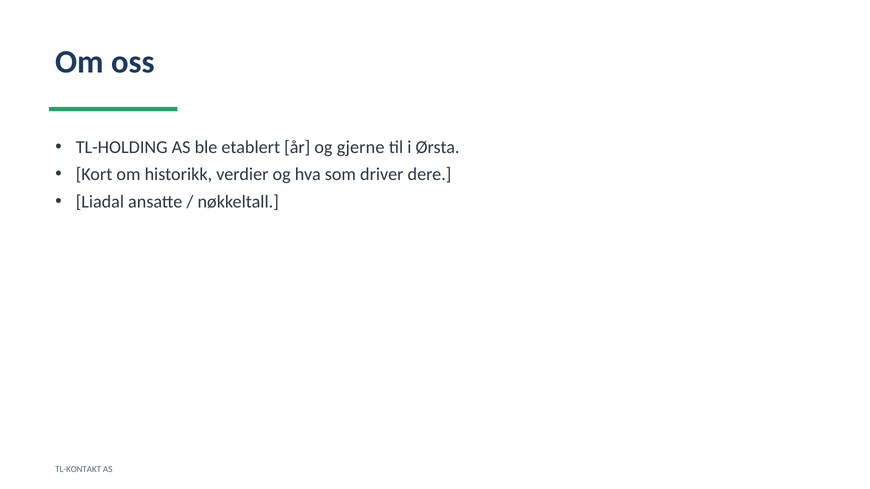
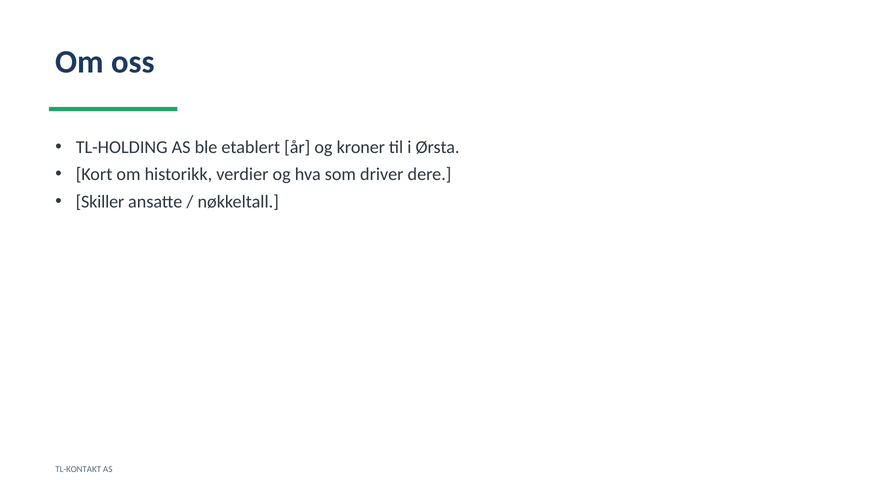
gjerne: gjerne -> kroner (361, 147)
Liadal: Liadal -> Skiller (100, 202)
